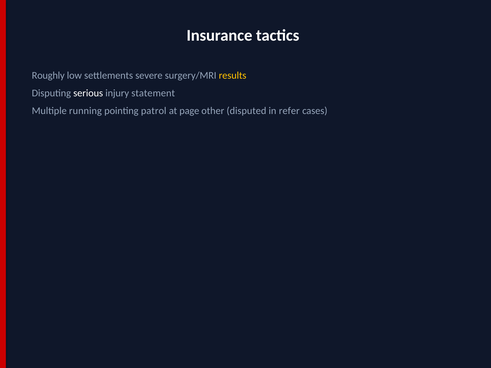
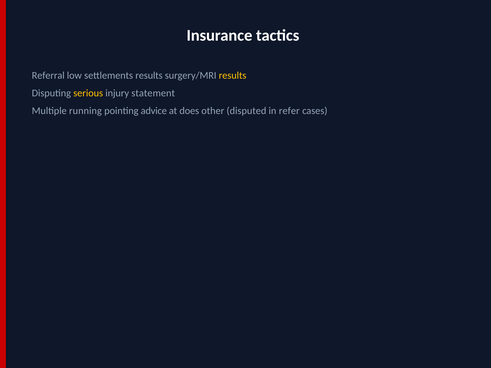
Roughly: Roughly -> Referral (48, 76)
settlements severe: severe -> results (149, 76)
serious colour: white -> yellow (88, 93)
patrol: patrol -> advice (154, 111)
page: page -> does (189, 111)
